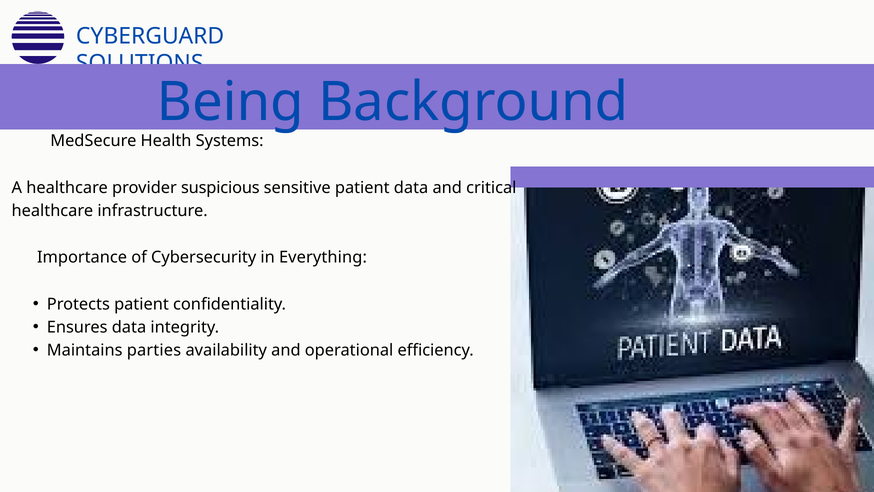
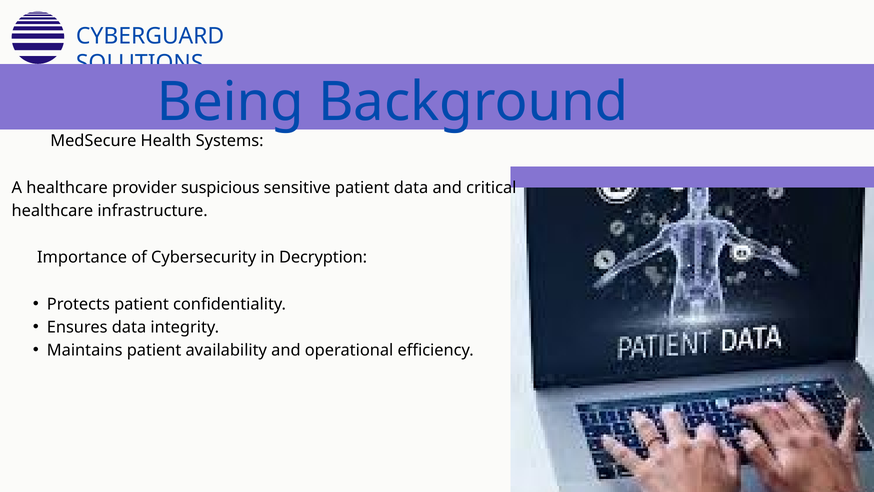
Everything: Everything -> Decryption (323, 257)
Maintains parties: parties -> patient (154, 350)
